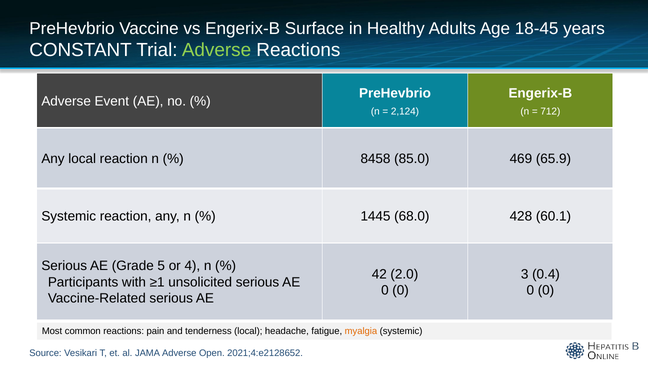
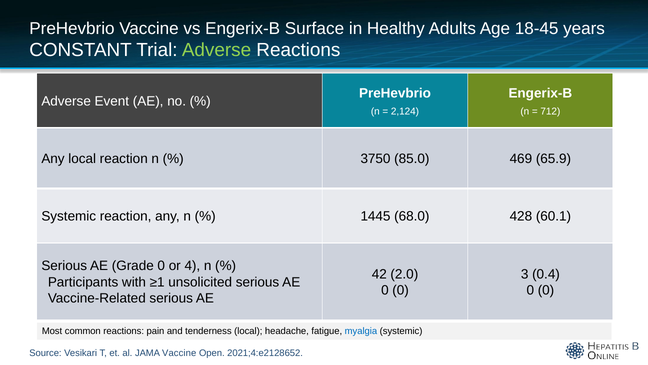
8458: 8458 -> 3750 (375, 159)
Grade 5: 5 -> 0 (161, 266)
myalgia colour: orange -> blue (361, 331)
JAMA Adverse: Adverse -> Vaccine (179, 353)
